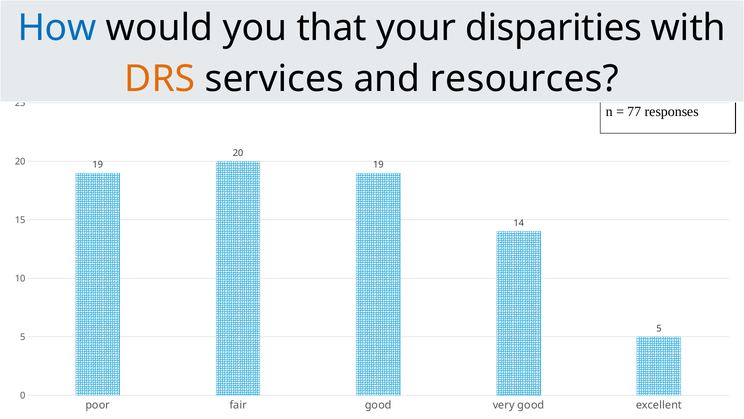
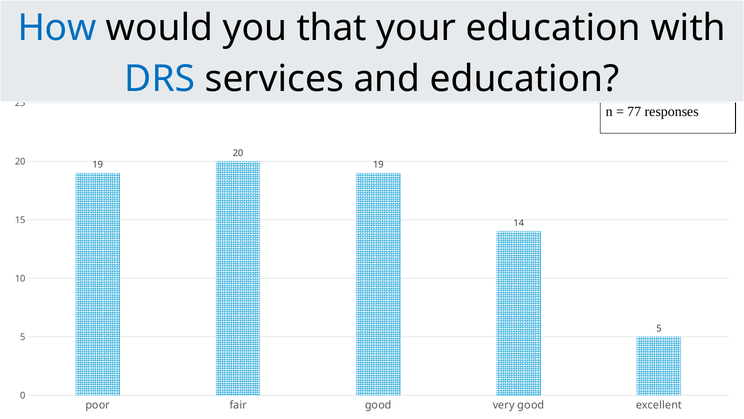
your disparities: disparities -> education (553, 28)
DRS colour: orange -> blue (160, 79)
and resources: resources -> education (525, 79)
